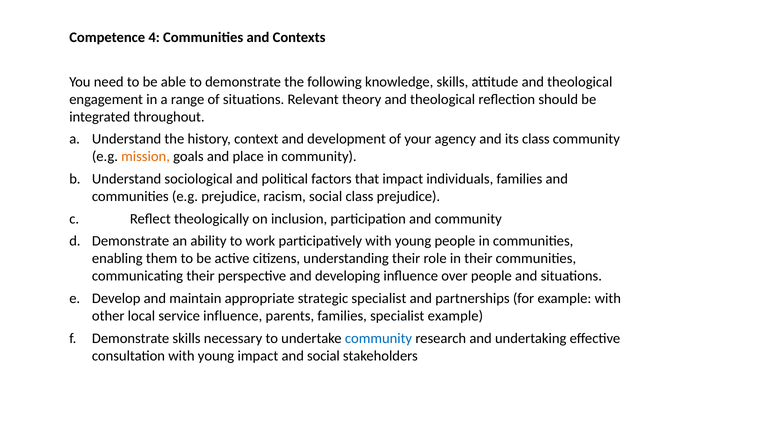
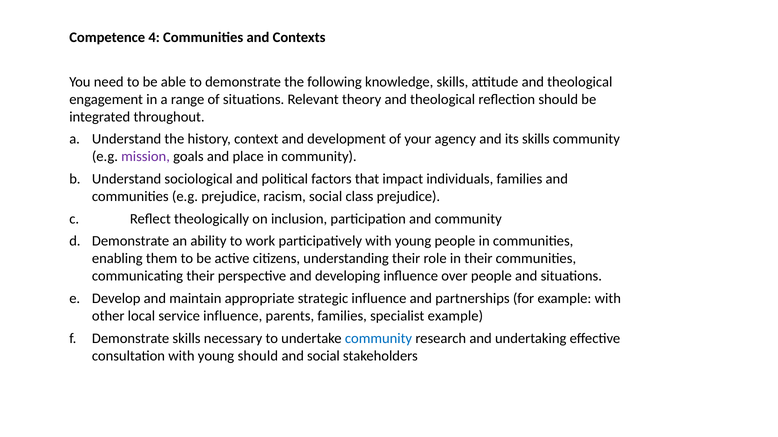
its class: class -> skills (536, 139)
mission colour: orange -> purple (146, 157)
strategic specialist: specialist -> influence (379, 299)
young impact: impact -> should (258, 356)
